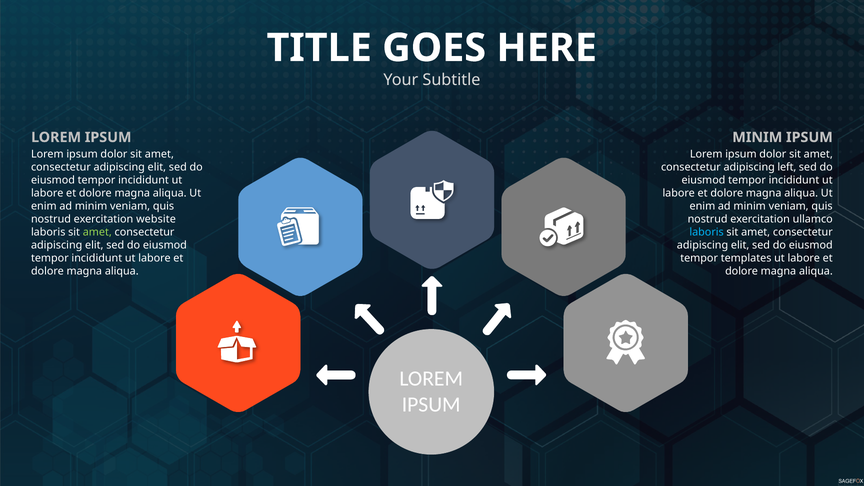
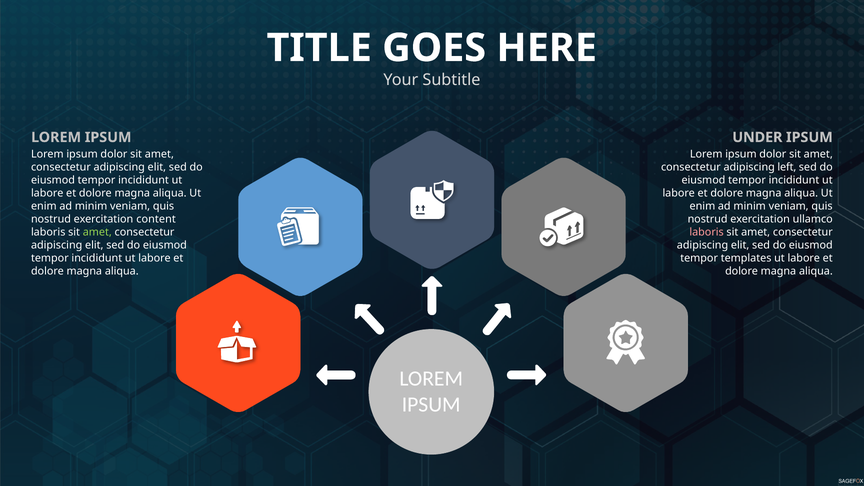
MINIM: MINIM -> UNDER (757, 137)
website: website -> content (156, 219)
laboris colour: light blue -> pink (707, 232)
